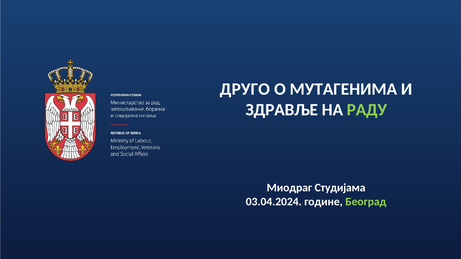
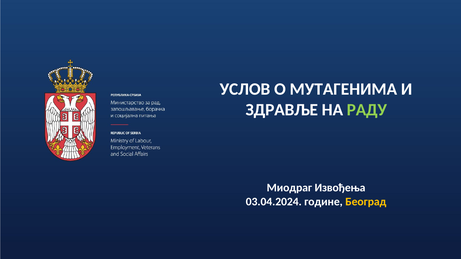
ДРУГО: ДРУГО -> УСЛОВ (245, 89)
Студијама: Студијама -> Извођења (340, 188)
Београд colour: light green -> yellow (366, 202)
